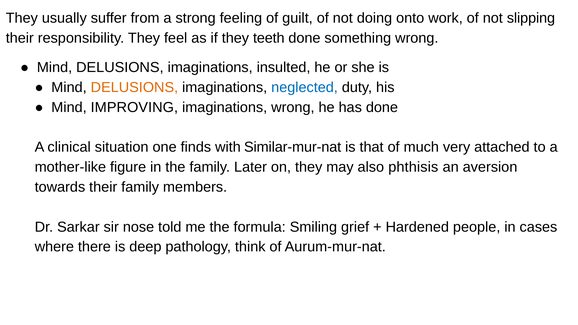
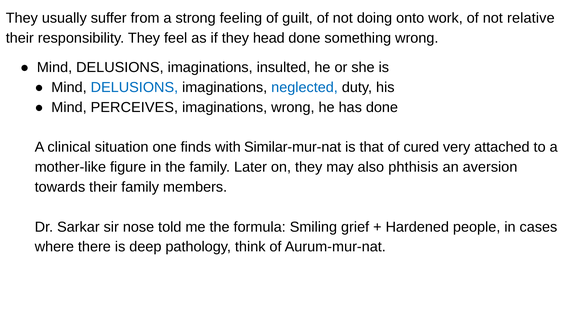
slipping: slipping -> relative (531, 18)
teeth: teeth -> head (269, 38)
DELUSIONS colour: orange -> blue (134, 87)
IMPROVING: IMPROVING -> PERCEIVES (134, 107)
much: much -> cured (421, 147)
